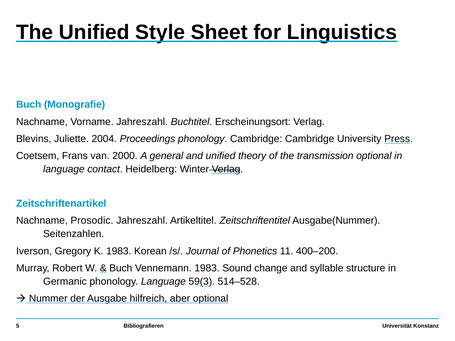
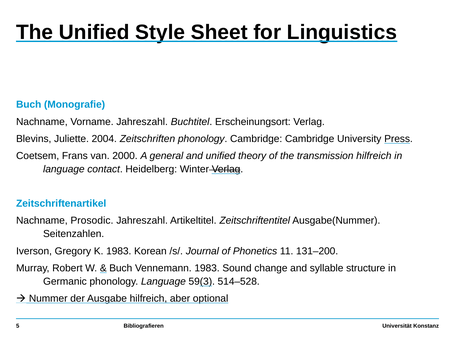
Proceedings: Proceedings -> Zeitschriften (147, 139)
transmission optional: optional -> hilfreich (374, 156)
400–200: 400–200 -> 131–200 (317, 251)
